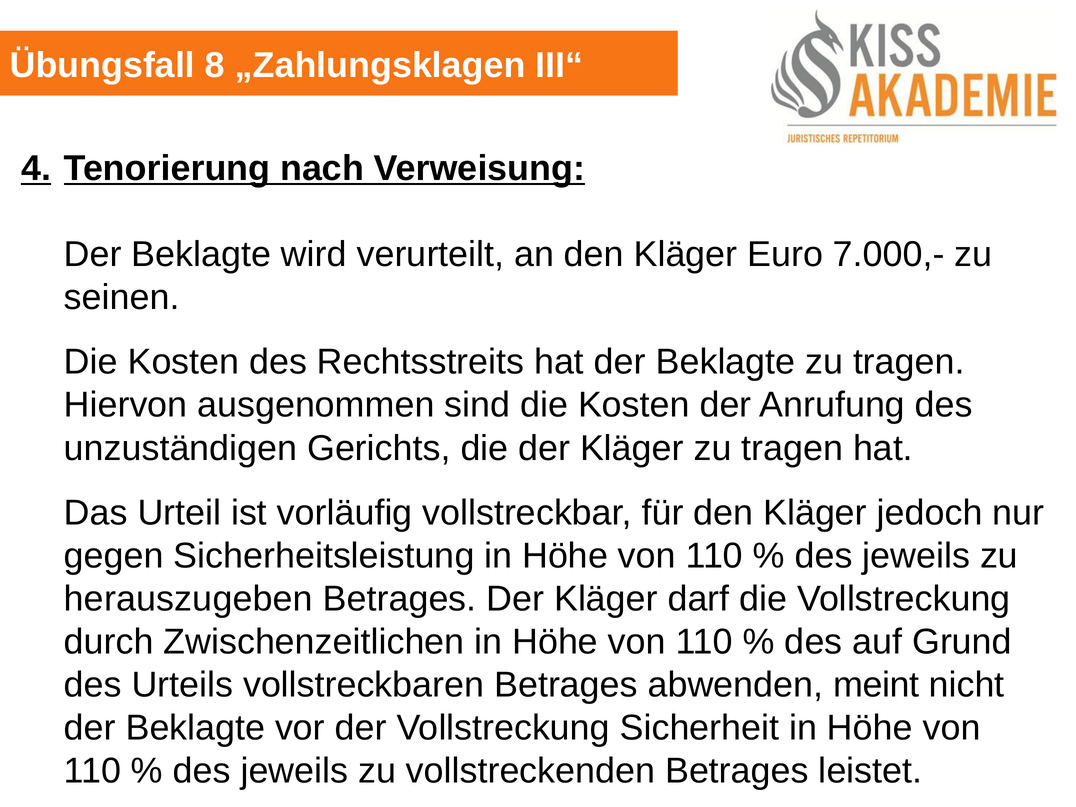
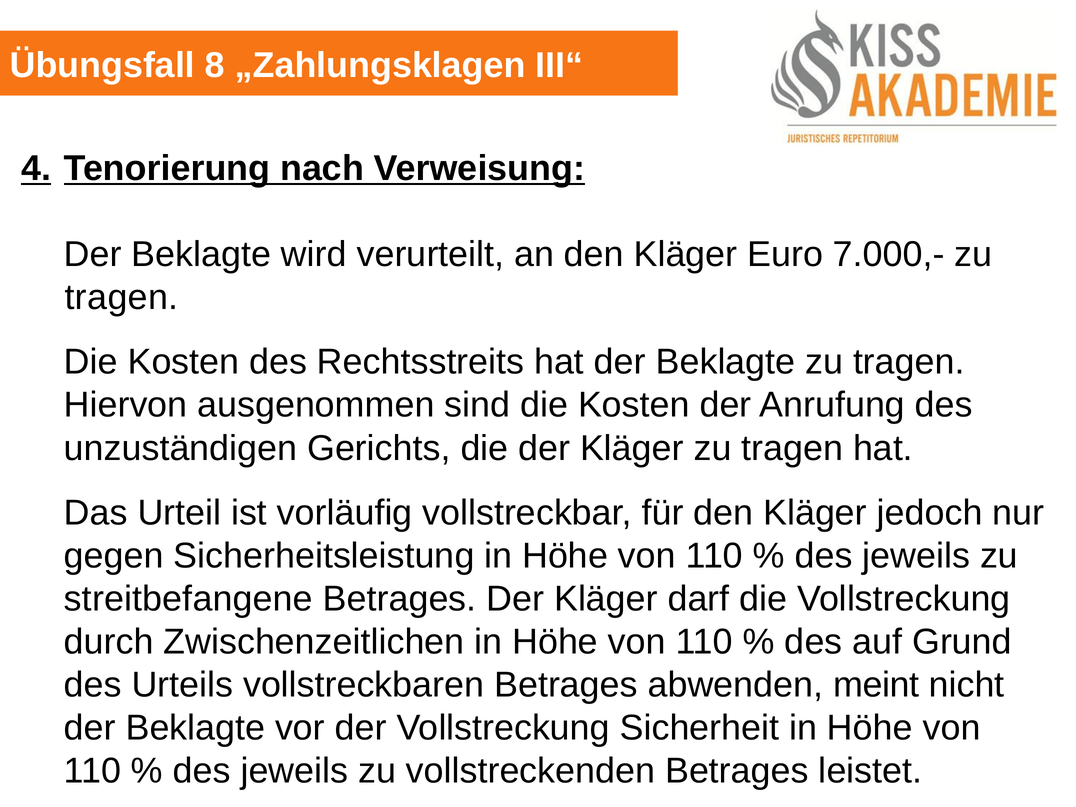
seinen: seinen -> tragen (121, 298)
herauszugeben: herauszugeben -> streitbefangene (188, 599)
